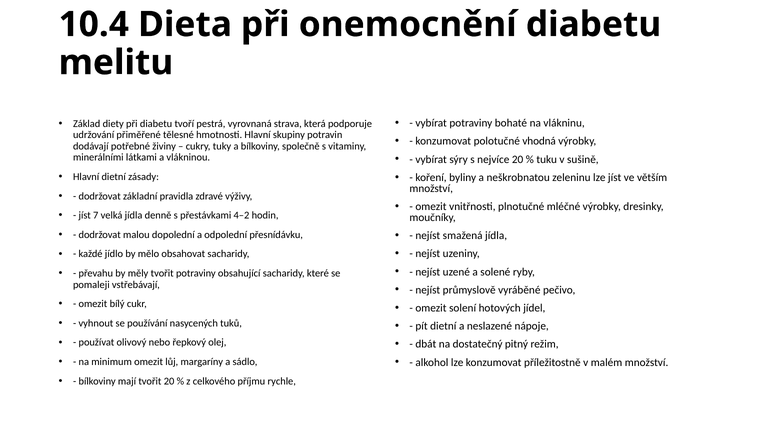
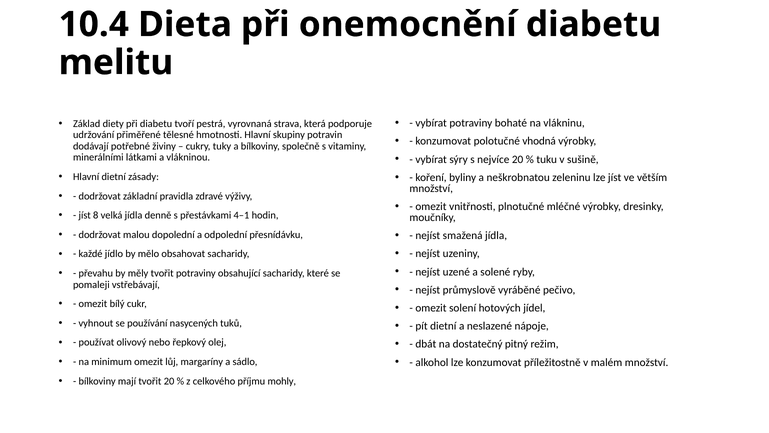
7: 7 -> 8 (96, 215)
4–2: 4–2 -> 4–1 (241, 215)
rychle: rychle -> mohly (282, 381)
